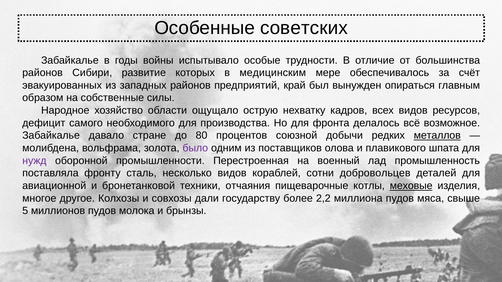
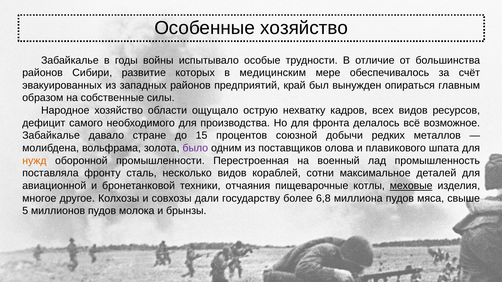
Особенные советских: советских -> хозяйство (304, 28)
80: 80 -> 15 (202, 136)
металлов underline: present -> none (437, 136)
нужд colour: purple -> orange (34, 161)
добровольцев: добровольцев -> максимальное (375, 173)
2,2: 2,2 -> 6,8 (323, 199)
